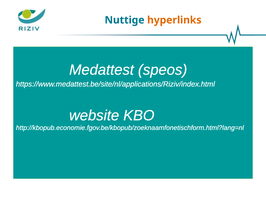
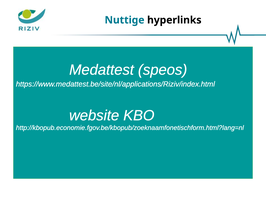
hyperlinks colour: orange -> black (174, 20)
